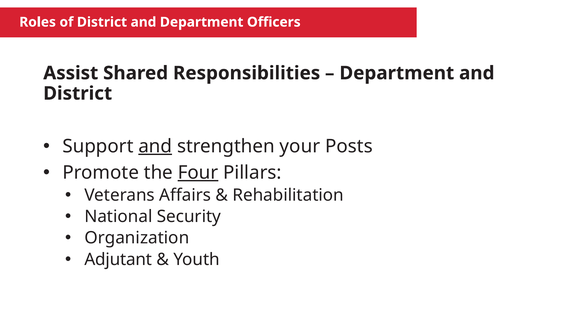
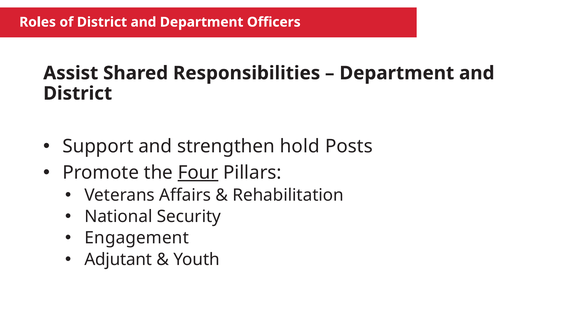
and underline: present -> none (155, 146)
your: your -> hold (300, 146)
Organization: Organization -> Engagement (137, 238)
